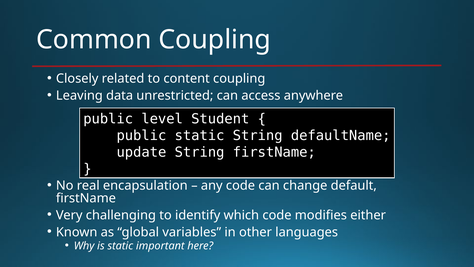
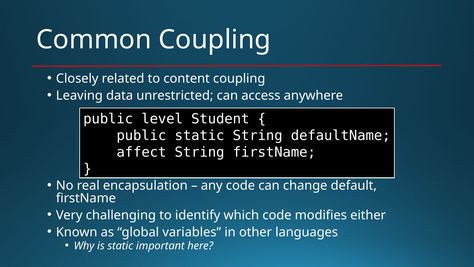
update: update -> affect (141, 152)
